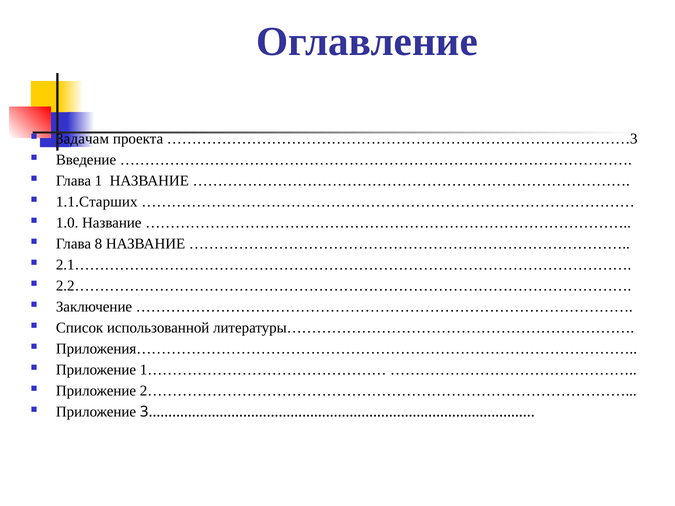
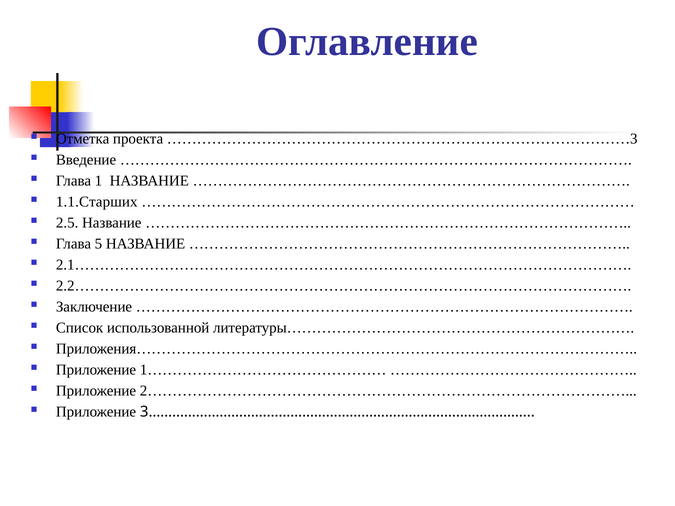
Задачам: Задачам -> Отметка (83, 139)
1.0: 1.0 -> 2.5 (67, 223)
8: 8 -> 5 (98, 244)
